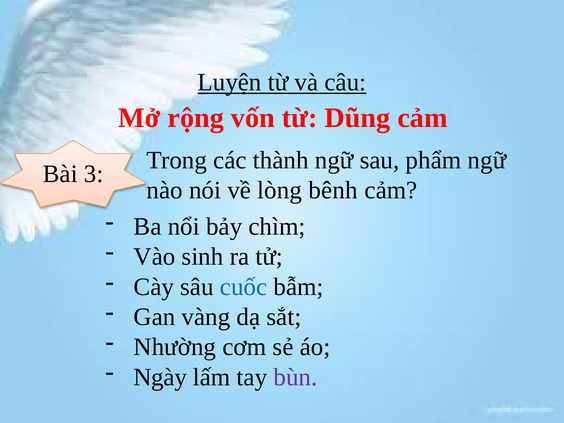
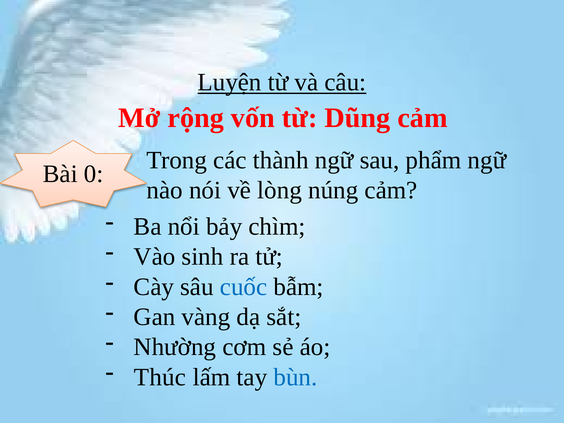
3: 3 -> 0 (94, 174)
bênh: bênh -> núng (333, 190)
Ngày: Ngày -> Thúc (160, 377)
bùn colour: purple -> blue (295, 377)
